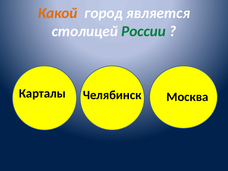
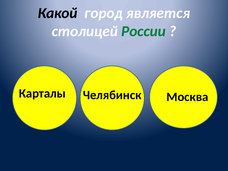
Какой colour: orange -> black (58, 13)
